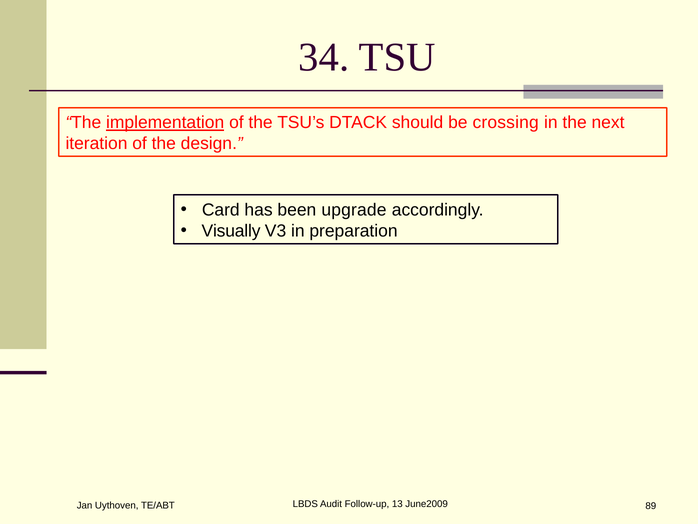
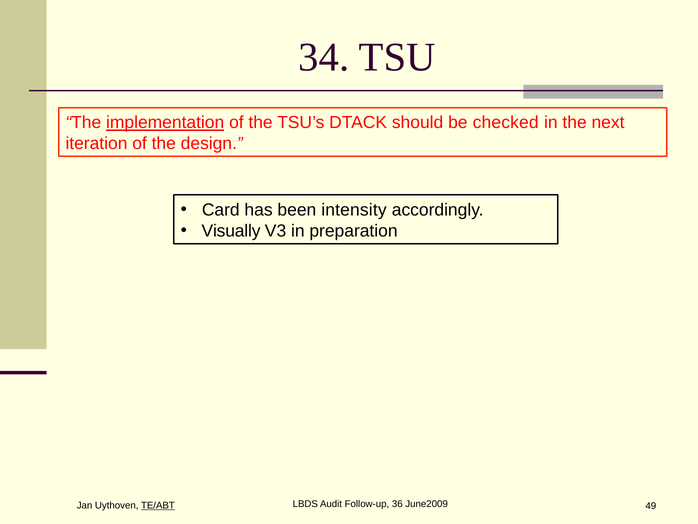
crossing: crossing -> checked (506, 123)
upgrade: upgrade -> intensity (354, 210)
13: 13 -> 36 (397, 503)
89: 89 -> 49 (651, 506)
TE/ABT underline: none -> present (158, 505)
